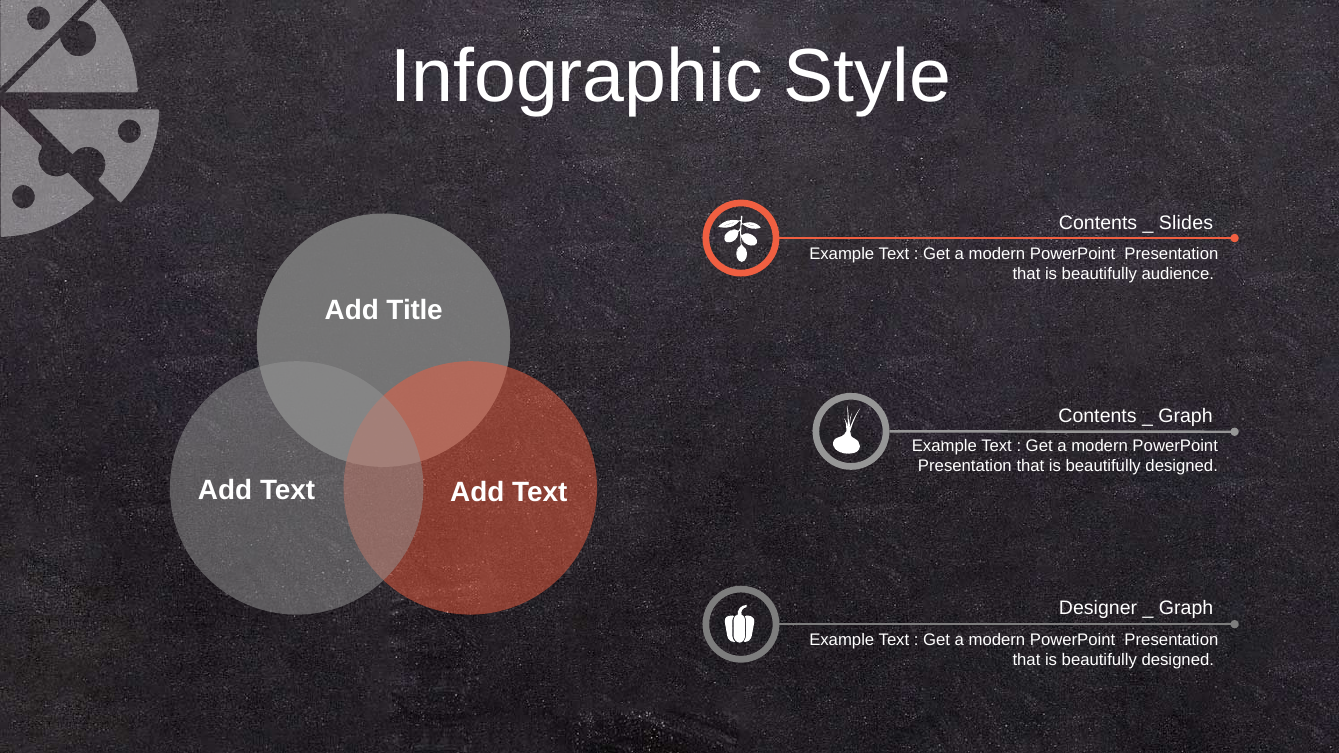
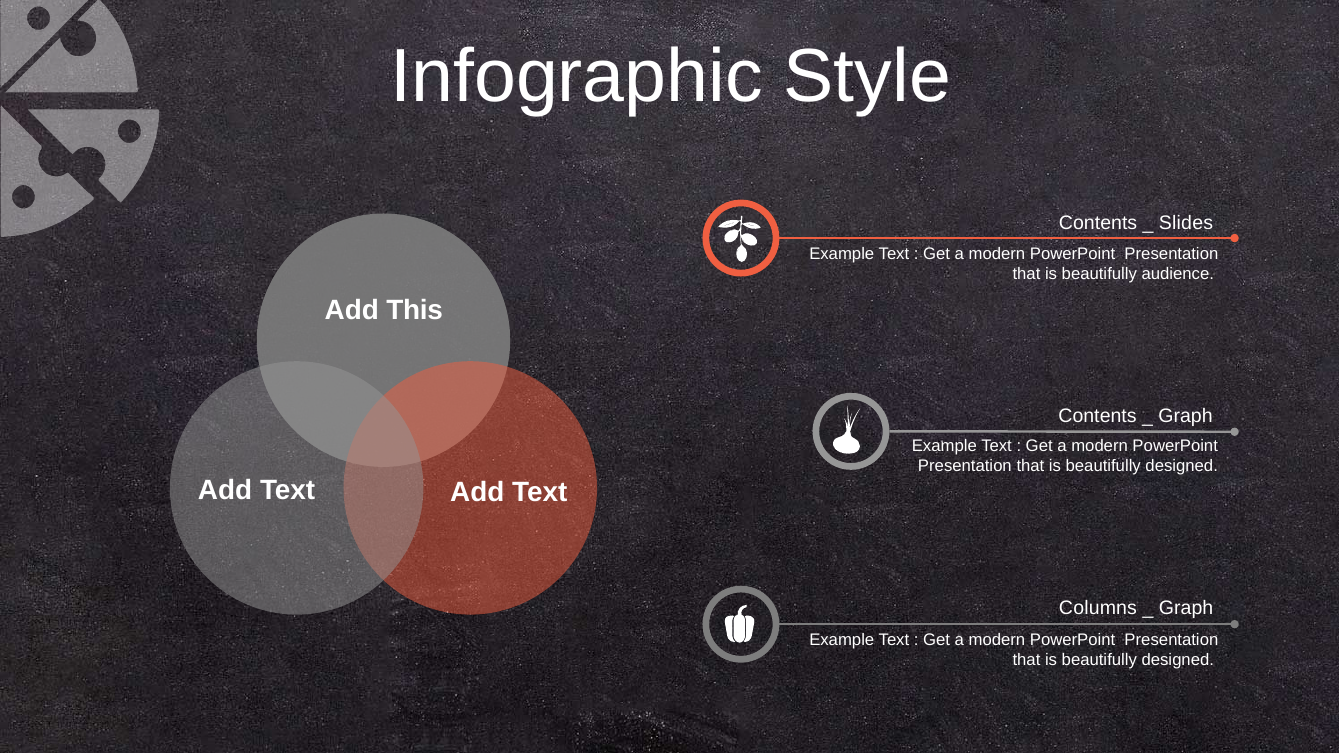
Title: Title -> This (415, 310)
Designer: Designer -> Columns (1098, 608)
